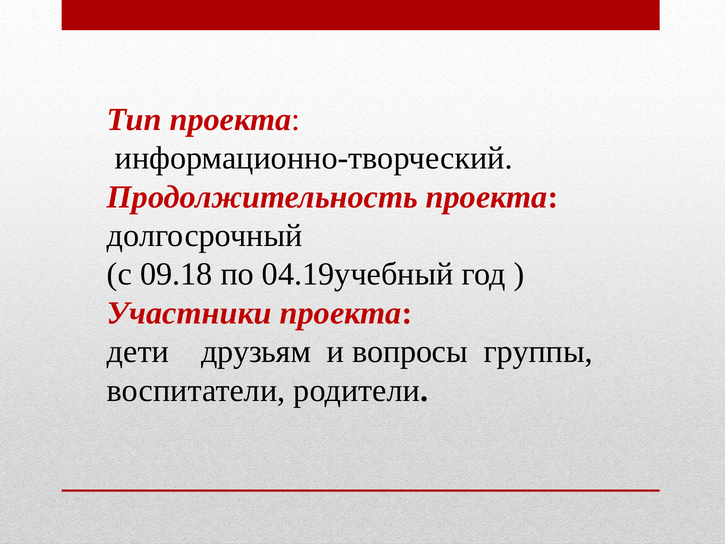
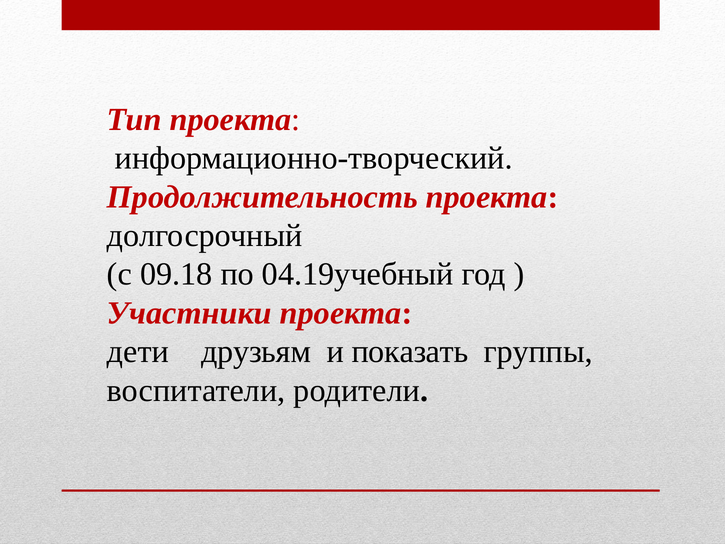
вопросы: вопросы -> показать (410, 352)
